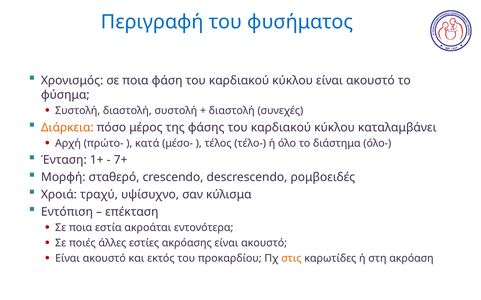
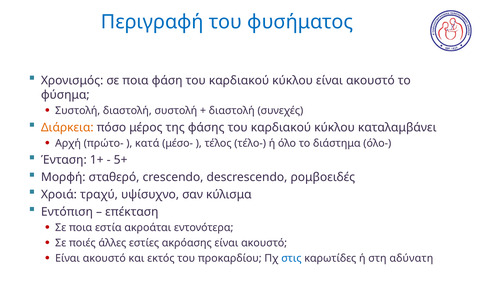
7+: 7+ -> 5+ (121, 160)
στις colour: orange -> blue (291, 259)
ακρόαση: ακρόαση -> αδύνατη (411, 259)
